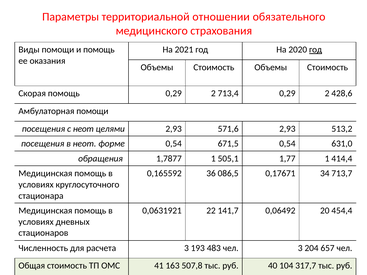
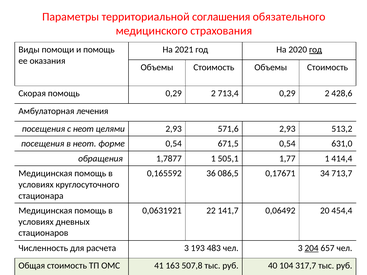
отношении: отношении -> соглашения (221, 17)
Амбулаторная помощи: помощи -> лечения (92, 111)
204 underline: none -> present (312, 248)
